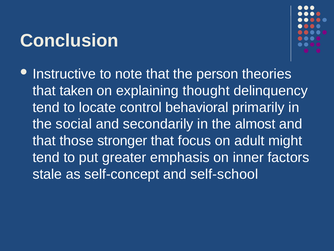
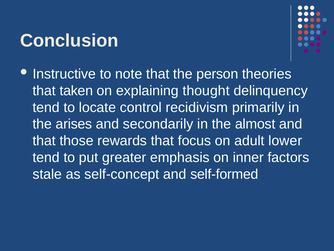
behavioral: behavioral -> recidivism (197, 107)
social: social -> arises (74, 124)
stronger: stronger -> rewards (122, 141)
might: might -> lower (285, 141)
self-school: self-school -> self-formed (224, 174)
